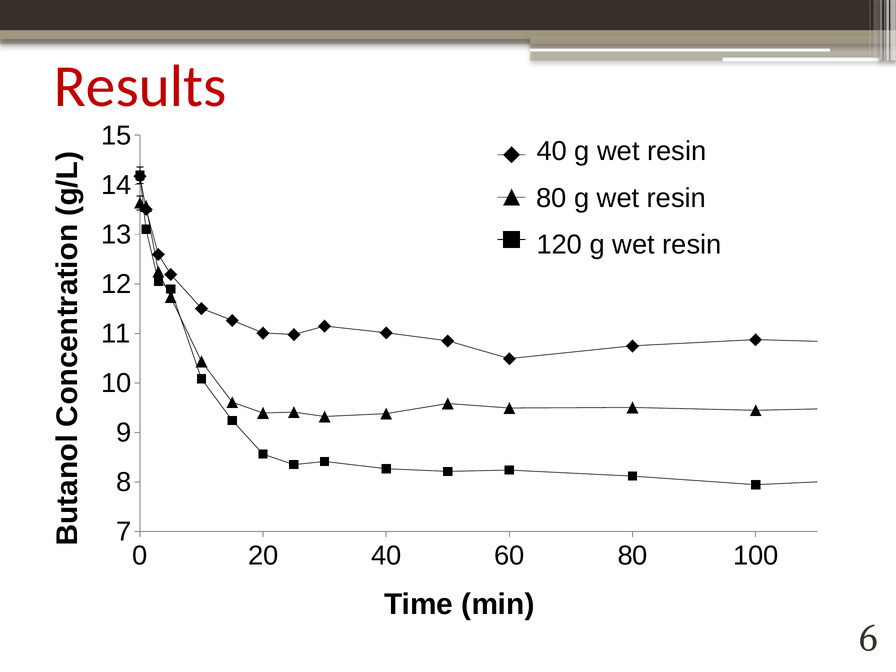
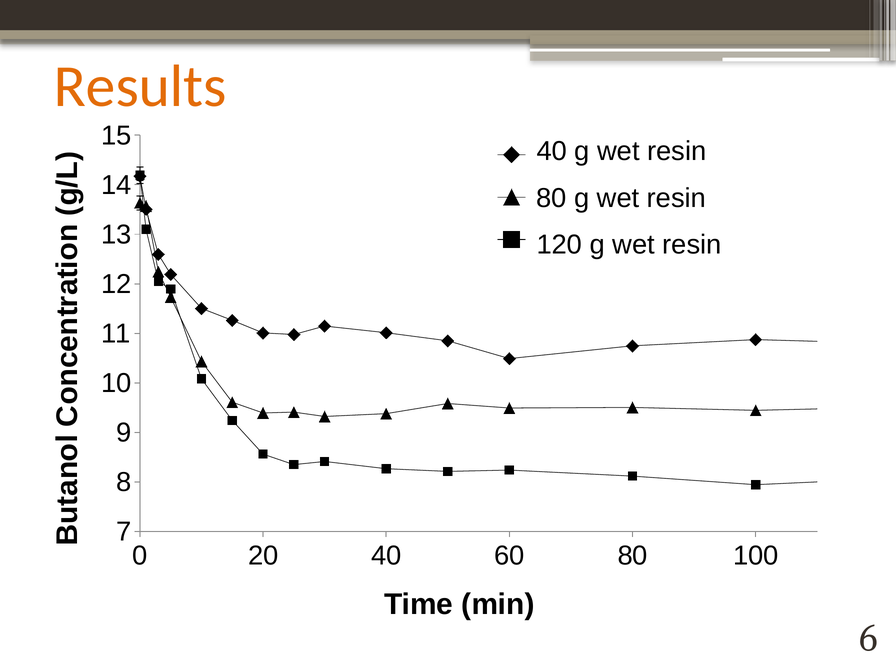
Results colour: red -> orange (140, 86)
